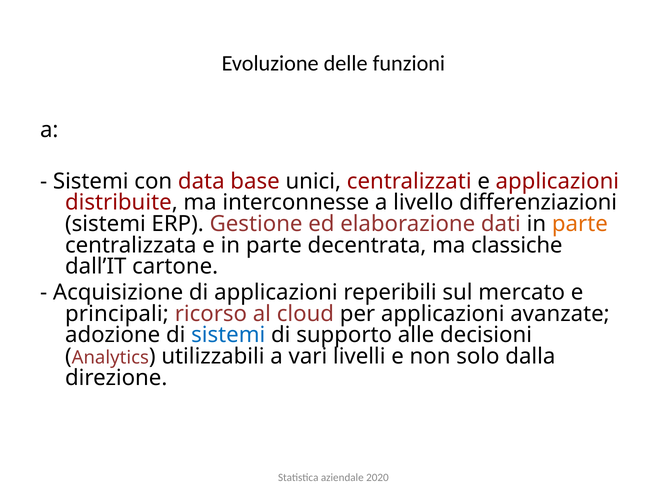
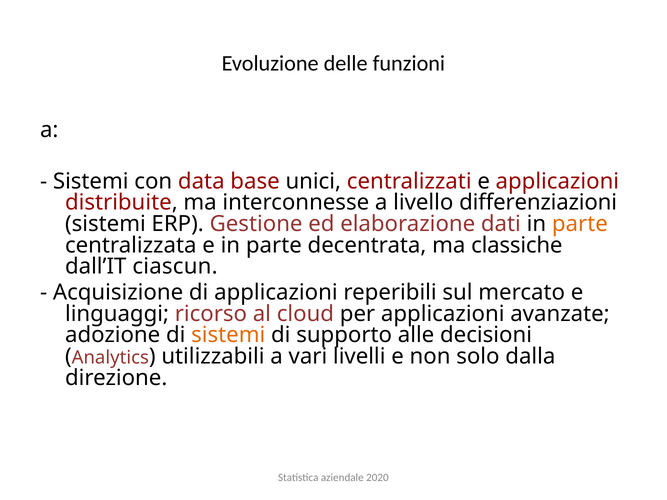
cartone: cartone -> ciascun (175, 267)
principali: principali -> linguaggi (117, 314)
sistemi colour: blue -> orange (228, 335)
